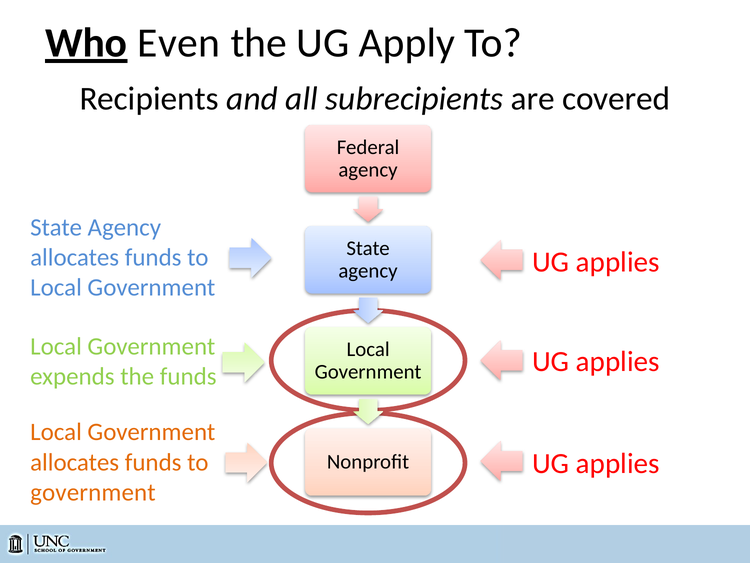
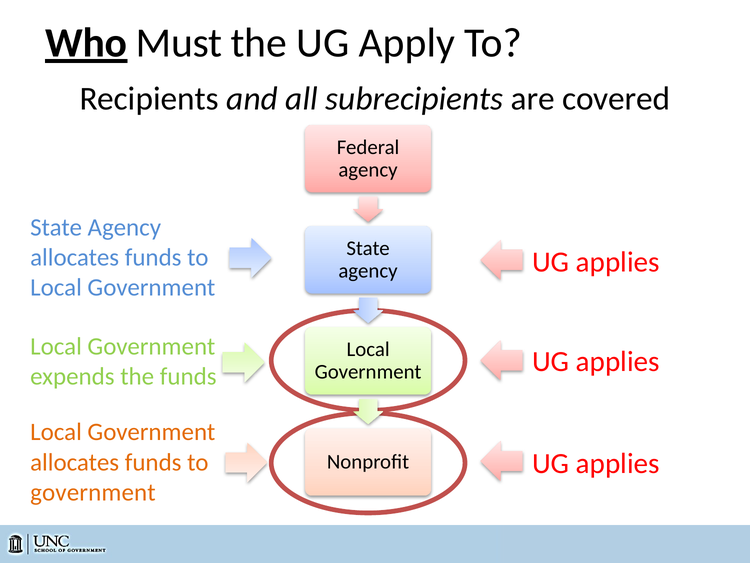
Even: Even -> Must (179, 43)
